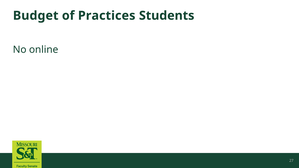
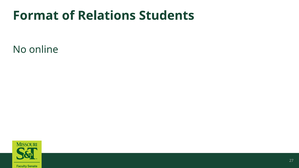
Budget: Budget -> Format (36, 16)
Practices: Practices -> Relations (107, 16)
